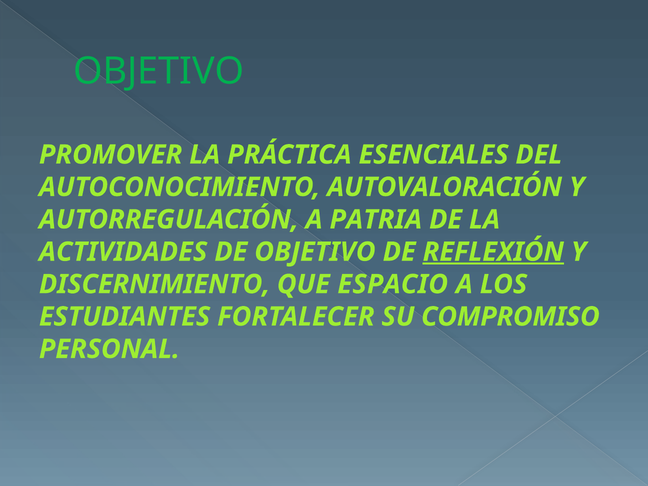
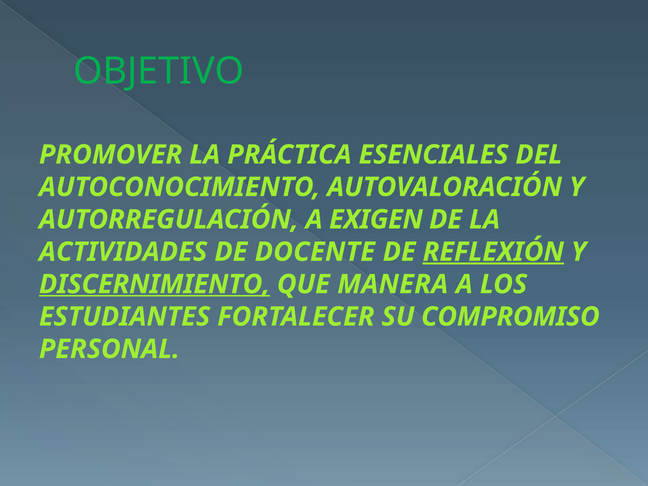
PATRIA: PATRIA -> EXIGEN (376, 220)
DE OBJETIVO: OBJETIVO -> DOCENTE (315, 252)
DISCERNIMIENTO underline: none -> present (154, 284)
ESPACIO: ESPACIO -> MANERA (393, 284)
